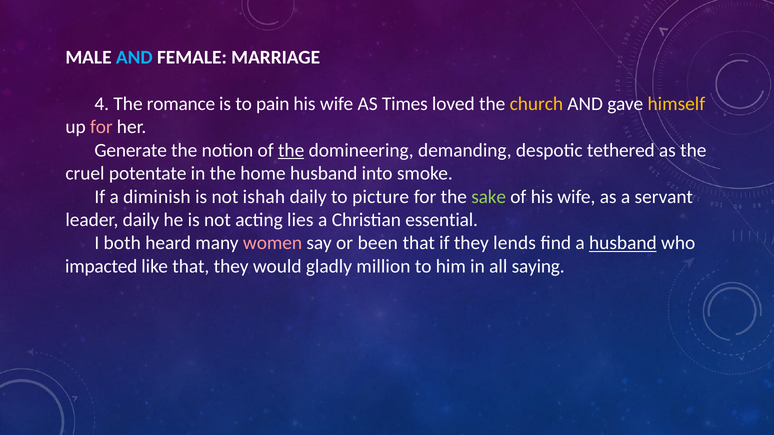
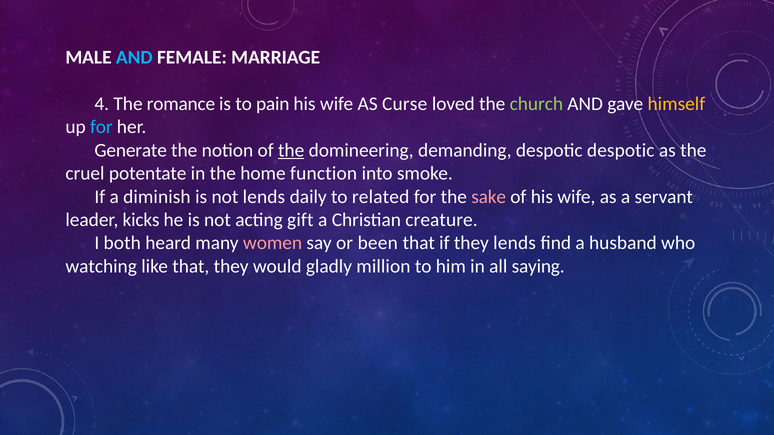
Times: Times -> Curse (405, 104)
church colour: yellow -> light green (536, 104)
for colour: pink -> light blue (101, 127)
despotic tethered: tethered -> despotic (621, 150)
home husband: husband -> function (324, 174)
not ishah: ishah -> lends (264, 197)
picture: picture -> related (381, 197)
sake colour: light green -> pink (489, 197)
leader daily: daily -> kicks (141, 220)
lies: lies -> gift (300, 220)
essential: essential -> creature (441, 220)
husband underline: present -> none (623, 243)
impacted: impacted -> watching (101, 266)
